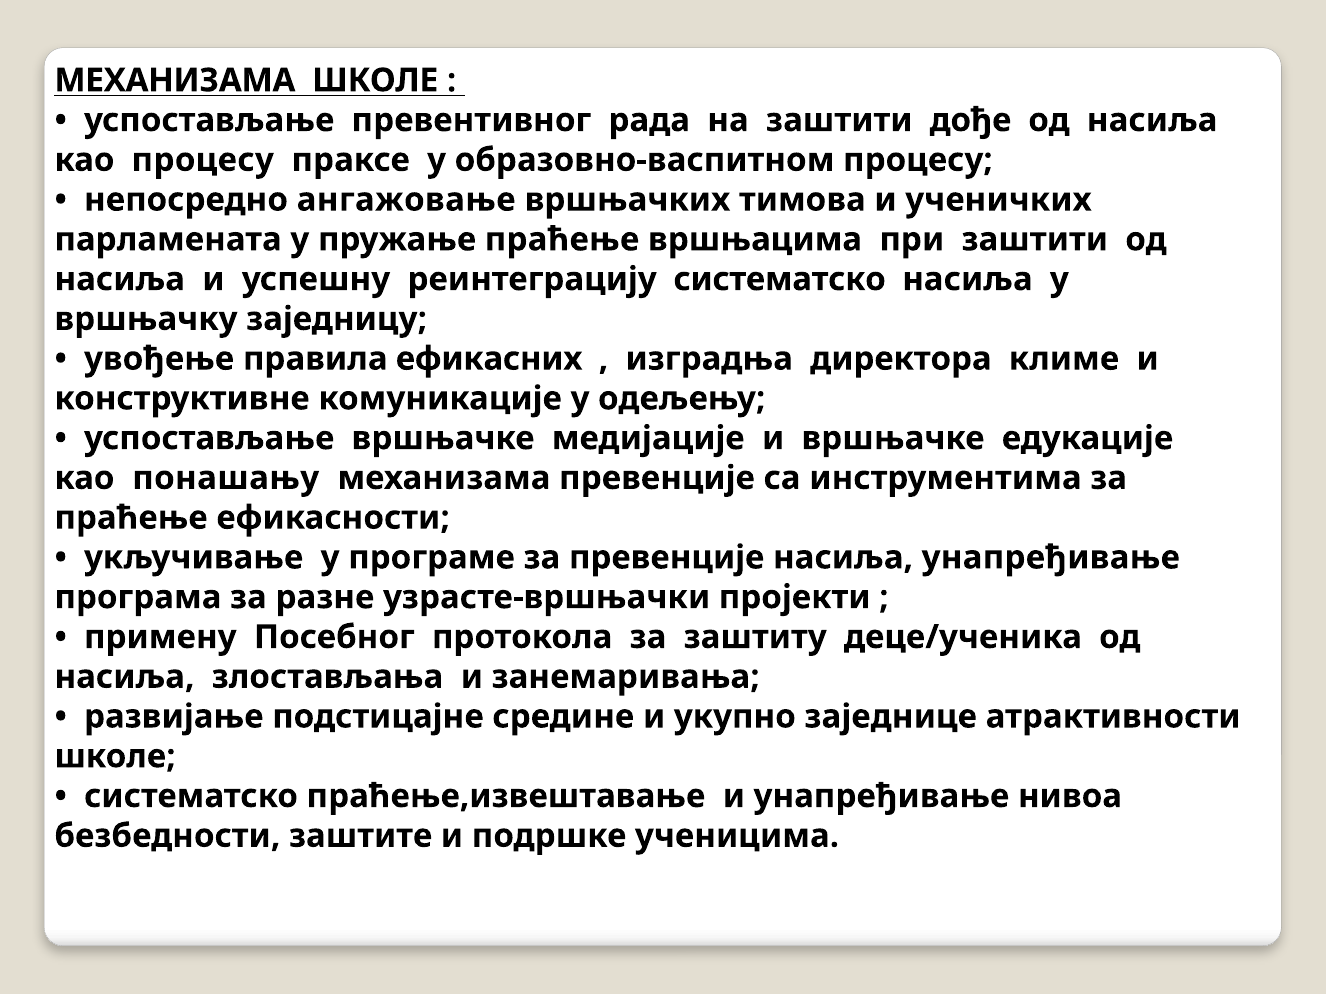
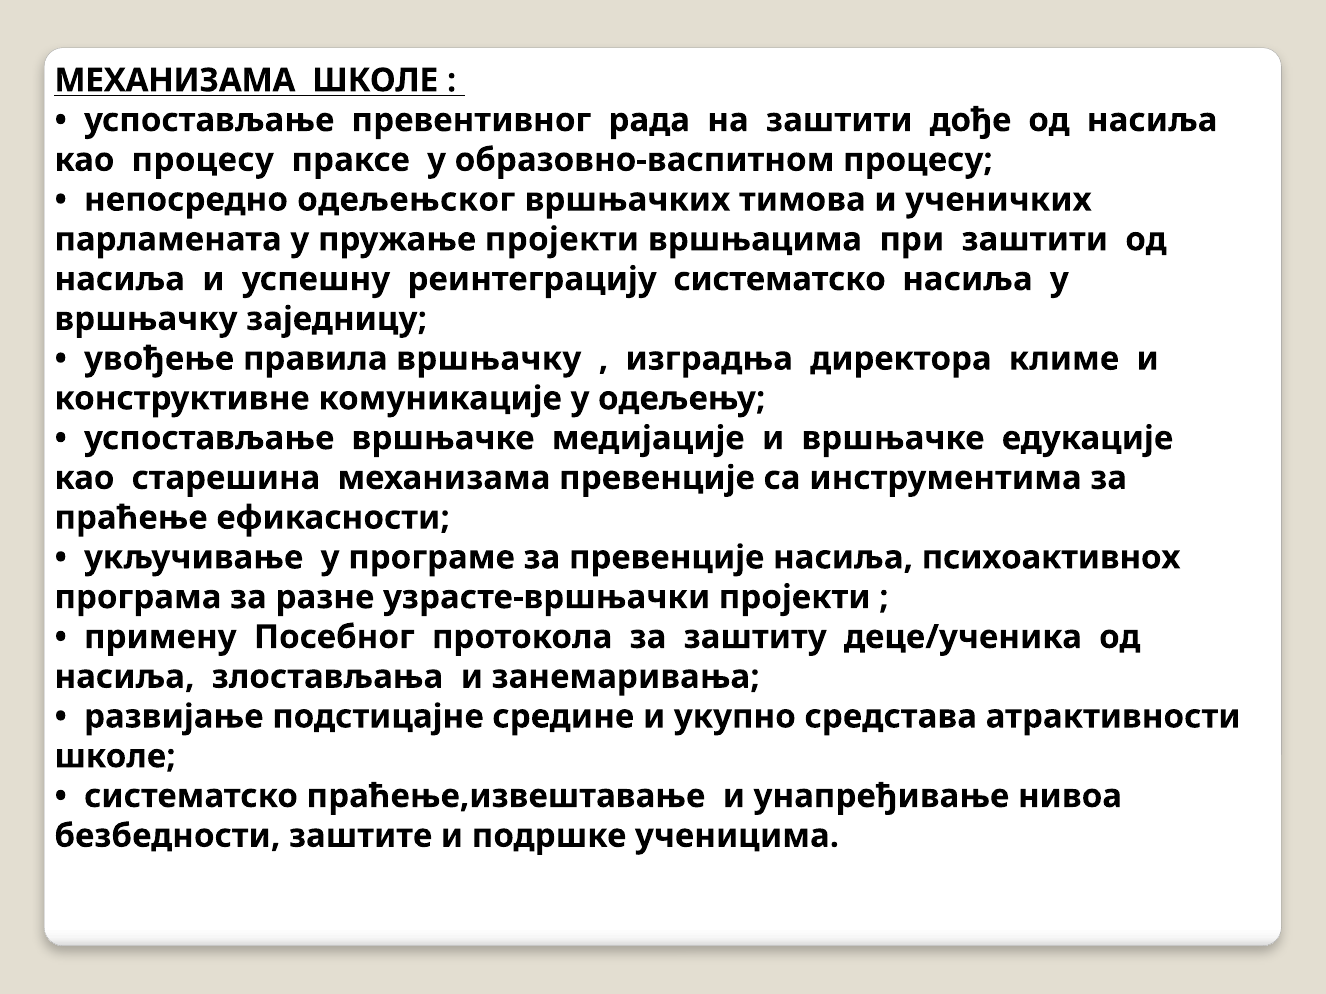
ангажовање: ангажовање -> одељењског (406, 200)
пружање праћење: праћење -> пројекти (562, 240)
правила ефикасних: ефикасних -> вршњачку (489, 359)
понашању: понашању -> старешина (226, 478)
насиља унапређивање: унапређивање -> психоактивнох (1051, 558)
заједнице: заједнице -> средстава (891, 717)
